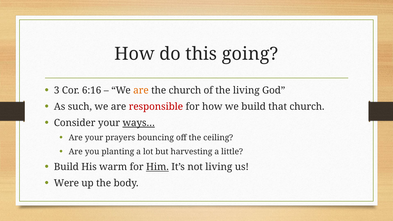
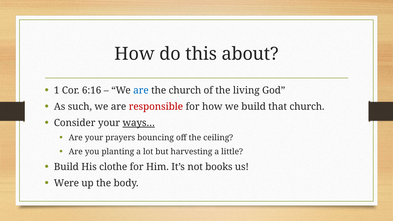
going: going -> about (250, 54)
3: 3 -> 1 (57, 90)
are colour: orange -> blue (141, 90)
warm: warm -> clothe (113, 167)
Him underline: present -> none (157, 167)
not living: living -> books (219, 167)
